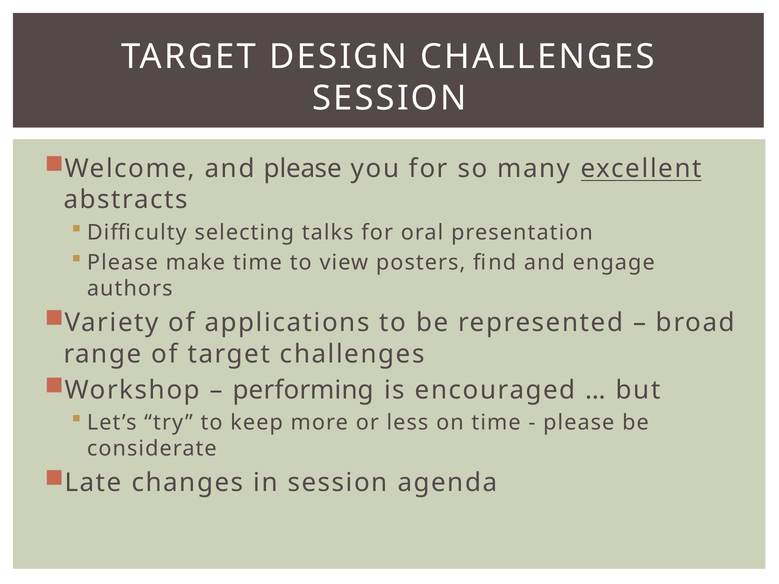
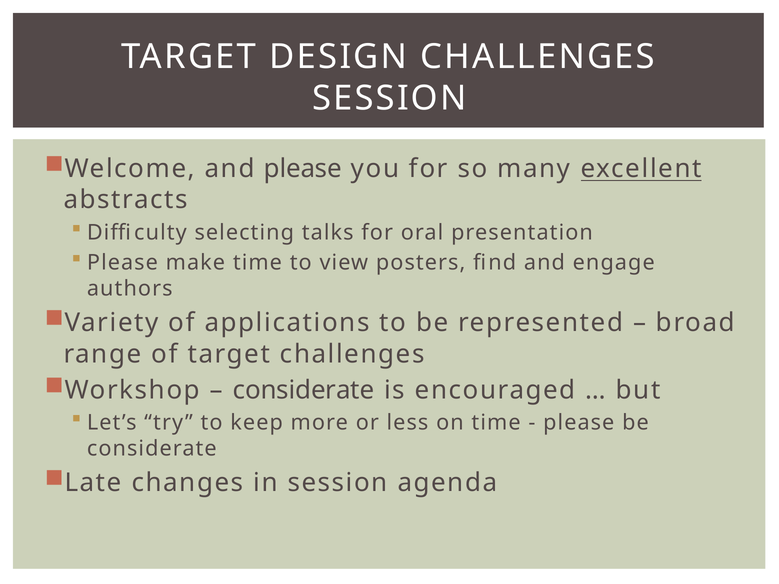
performing: performing -> considerate (303, 390)
